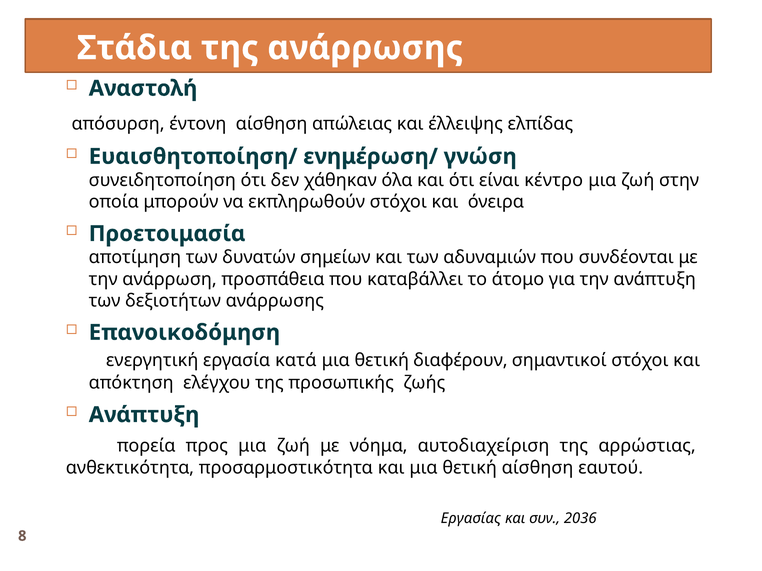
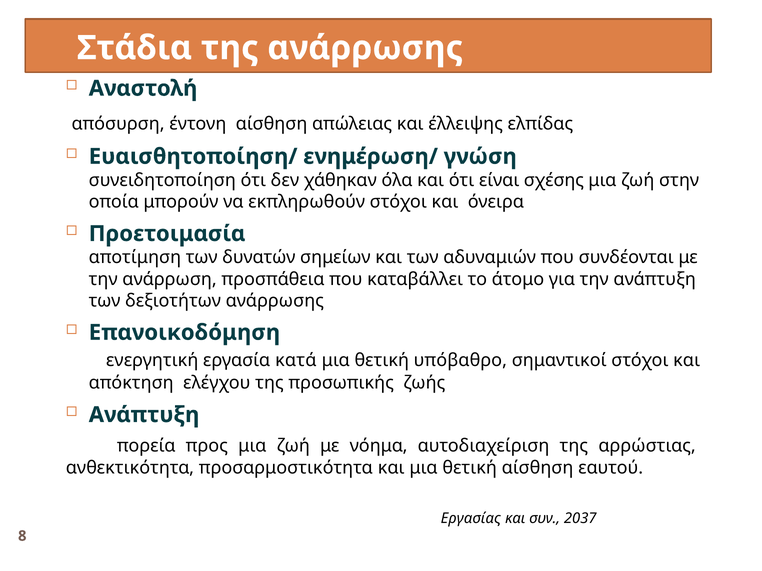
κέντρο: κέντρο -> σχέσης (554, 180)
διαφέρουν: διαφέρουν -> υπόβαθρο (460, 361)
2036: 2036 -> 2037 (580, 519)
